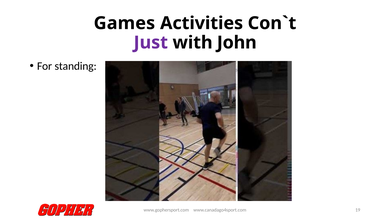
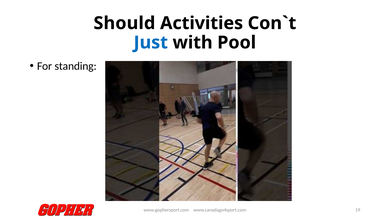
Games: Games -> Should (124, 23)
Just colour: purple -> blue (151, 42)
John: John -> Pool (237, 42)
